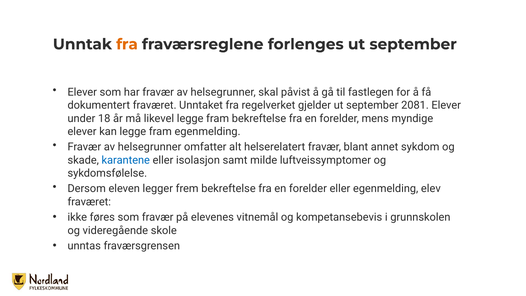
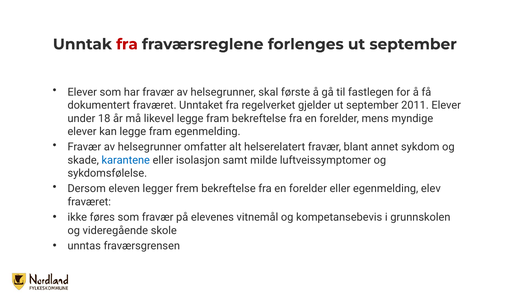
fra colour: orange -> red (127, 44)
påvist: påvist -> første (296, 92)
2081: 2081 -> 2011 (415, 105)
